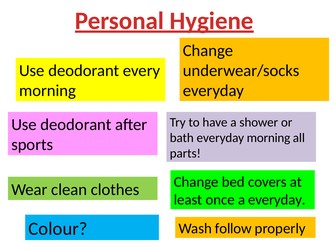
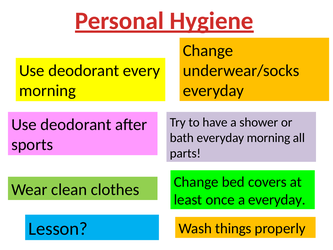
Colour: Colour -> Lesson (58, 228)
follow: follow -> things (233, 228)
